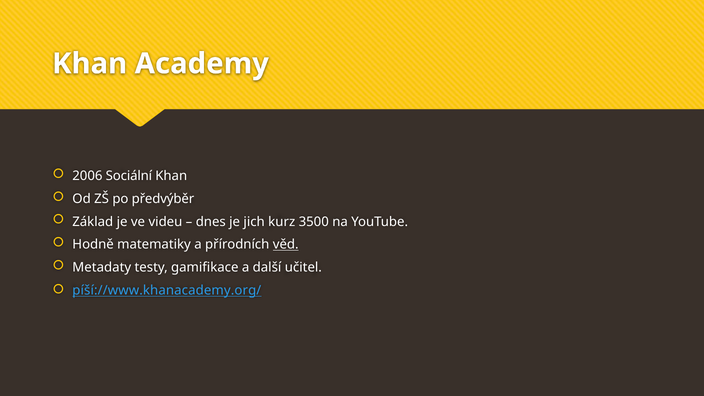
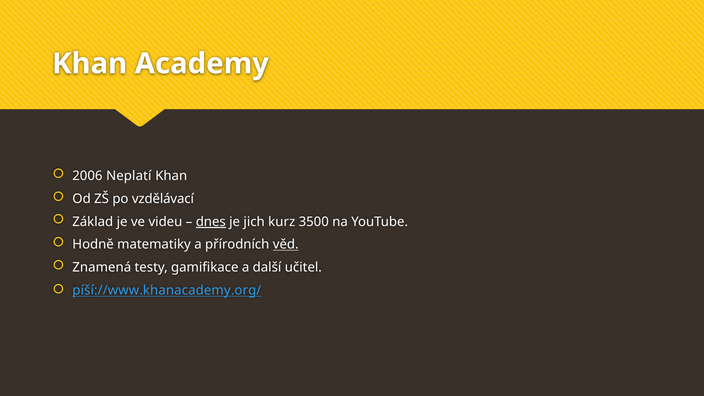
Sociální: Sociální -> Neplatí (129, 176)
předvýběr: předvýběr -> vzdělávací (163, 199)
dnes underline: none -> present (211, 222)
Metadaty: Metadaty -> Znamená (102, 267)
